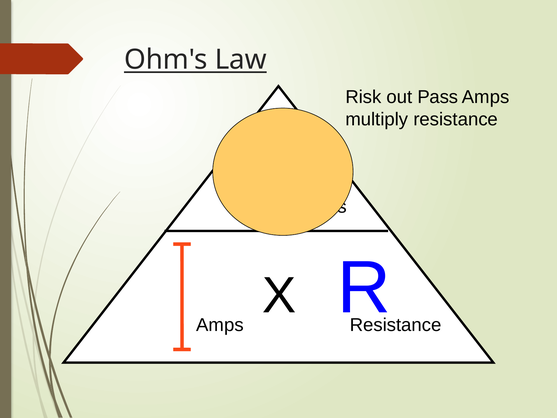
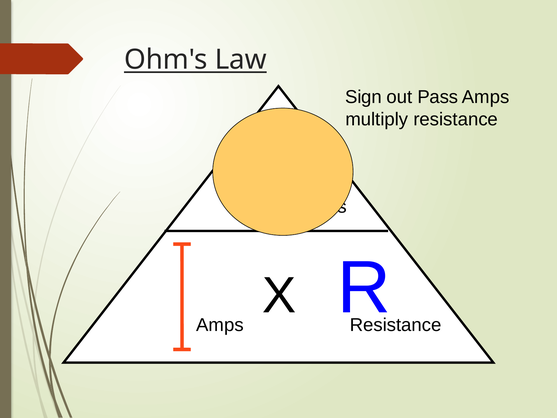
Risk: Risk -> Sign (364, 97)
